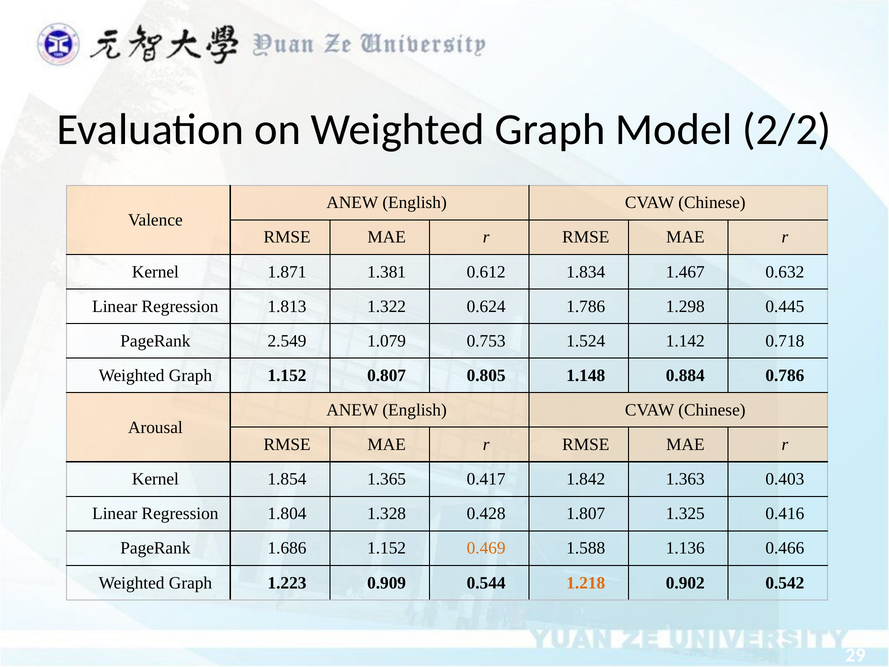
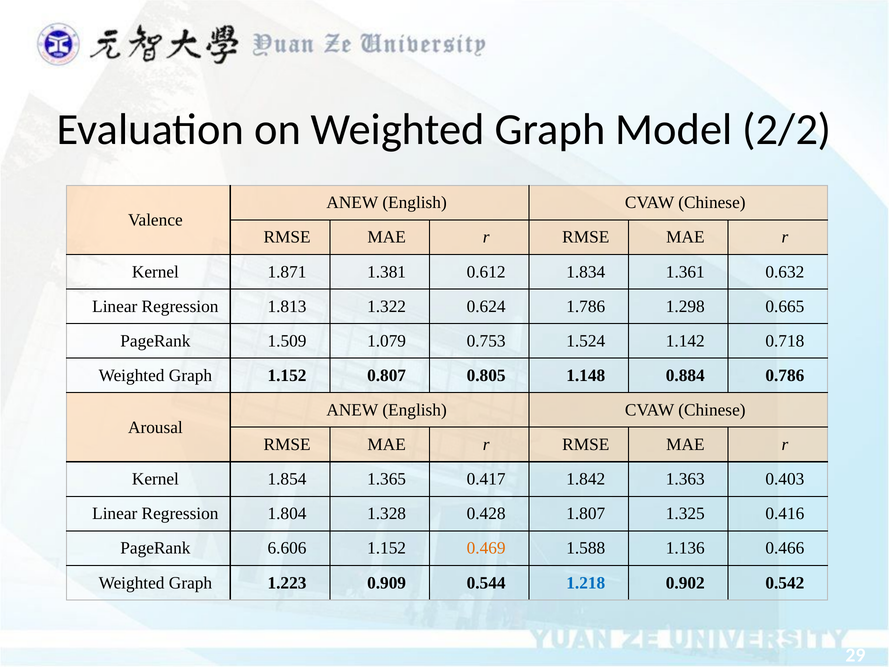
1.467: 1.467 -> 1.361 (685, 272)
0.445: 0.445 -> 0.665 (785, 306)
2.549: 2.549 -> 1.509 (287, 341)
1.686: 1.686 -> 6.606 (287, 548)
1.218 colour: orange -> blue (586, 583)
